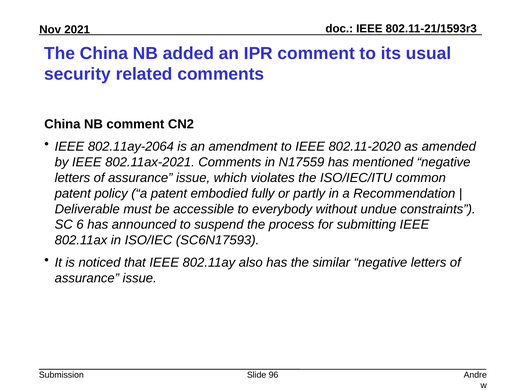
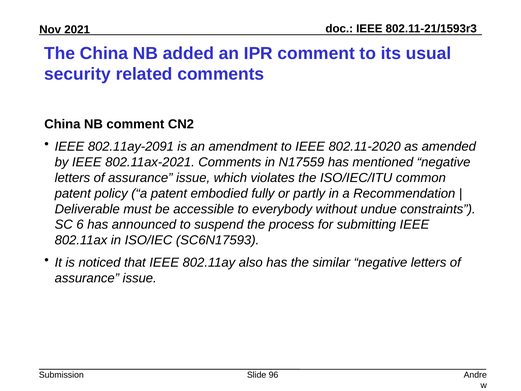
802.11ay-2064: 802.11ay-2064 -> 802.11ay-2091 (131, 146)
